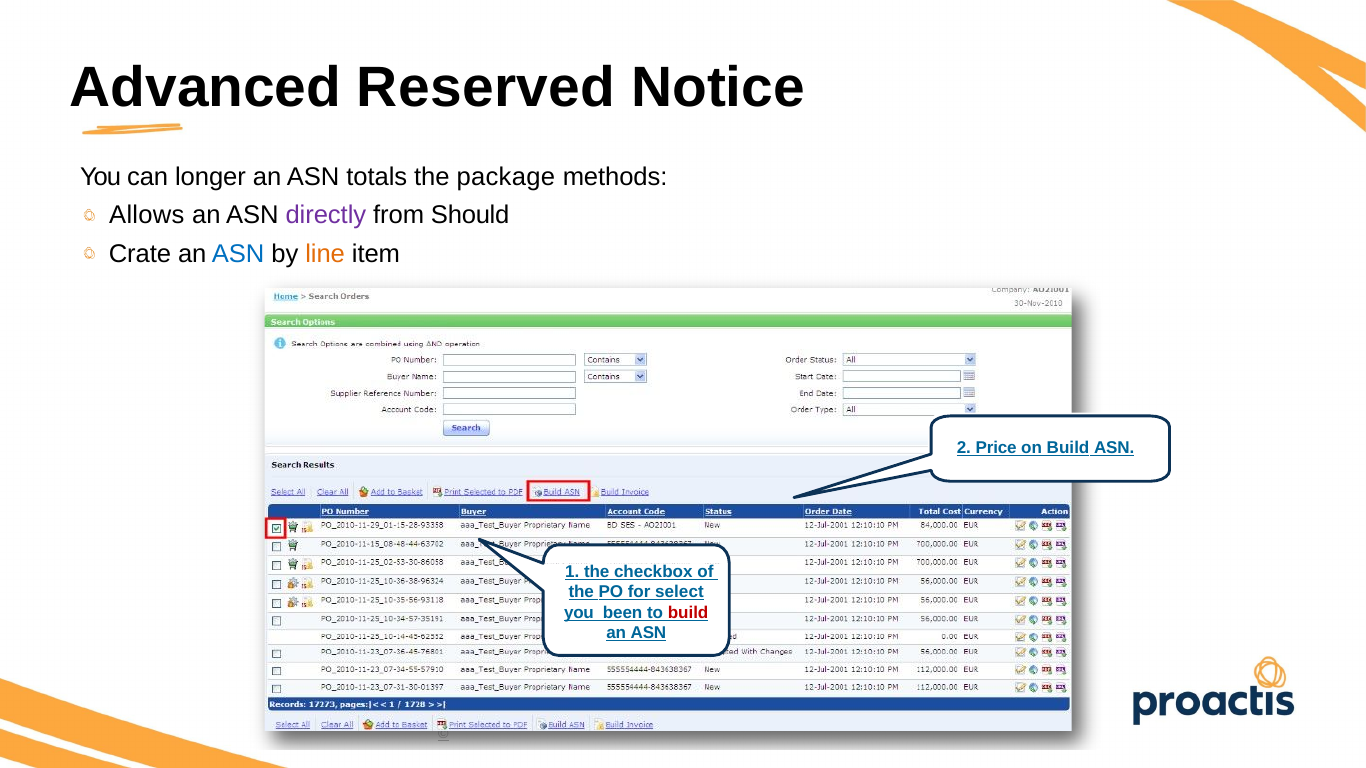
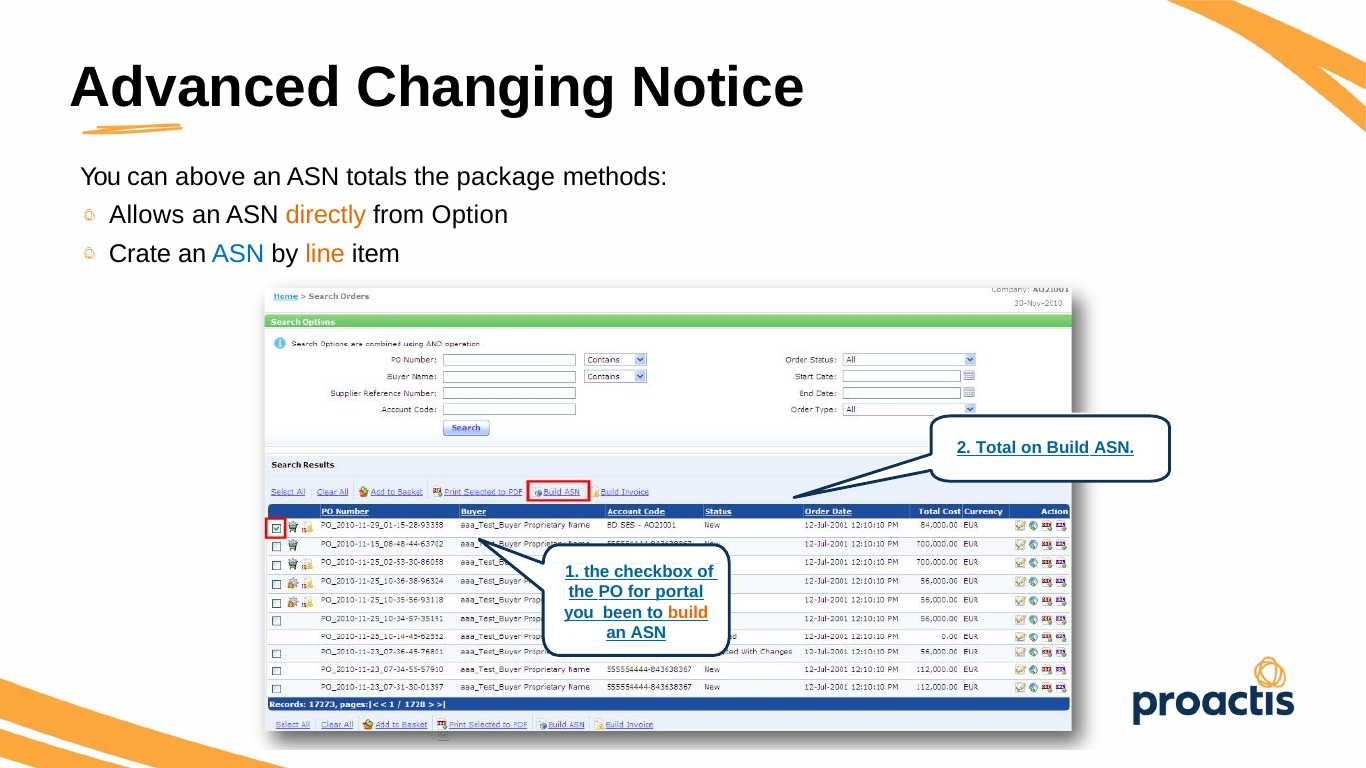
Reserved: Reserved -> Changing (486, 88)
longer: longer -> above (210, 177)
directly colour: purple -> orange (326, 216)
Should: Should -> Option (470, 216)
Price: Price -> Total (996, 448)
select: select -> portal (679, 592)
build colour: red -> orange (688, 613)
